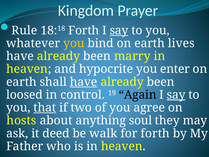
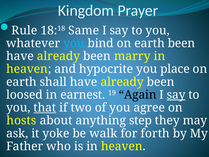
18:18 Forth: Forth -> Same (84, 30)
say underline: present -> none (119, 30)
you colour: yellow -> light blue (74, 43)
earth lives: lives -> been (181, 43)
enter: enter -> place (175, 69)
have underline: present -> none (84, 82)
control: control -> earnest (83, 95)
soul: soul -> step (140, 120)
deed: deed -> yoke (56, 133)
